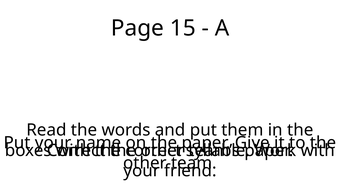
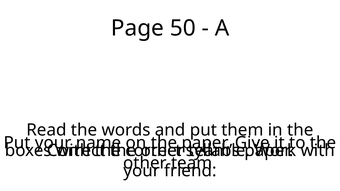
15: 15 -> 50 (183, 28)
